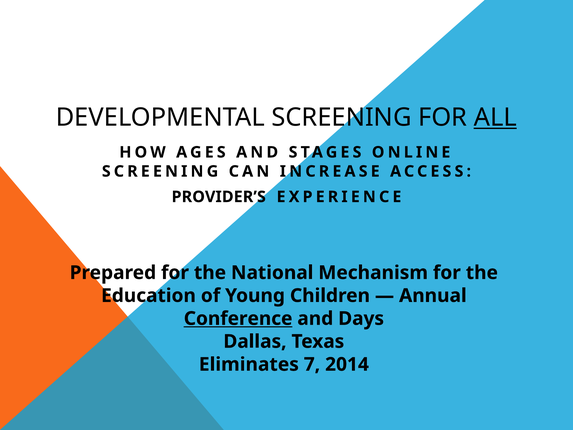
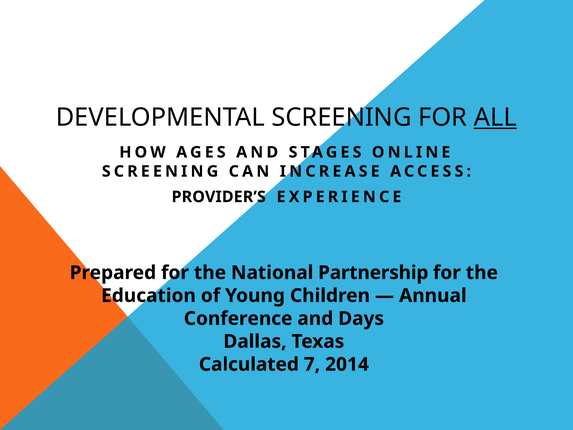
Mechanism: Mechanism -> Partnership (373, 273)
Conference underline: present -> none (238, 318)
Eliminates: Eliminates -> Calculated (249, 364)
